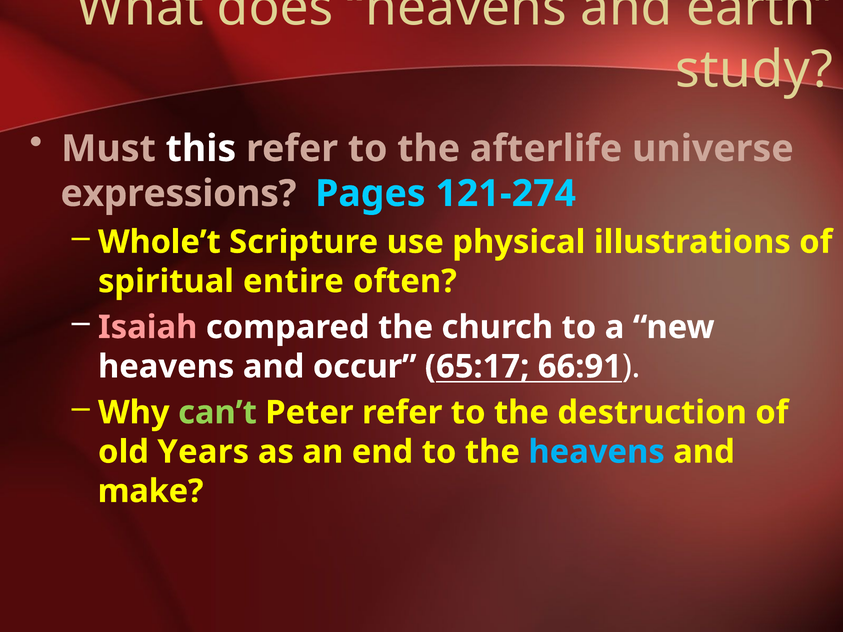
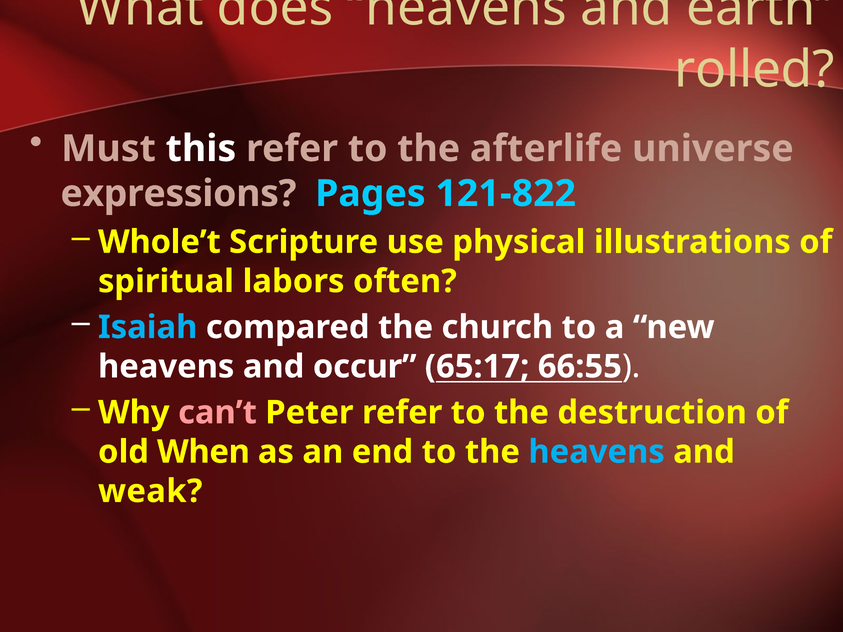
study: study -> rolled (754, 70)
121-274: 121-274 -> 121-822 (506, 194)
entire: entire -> labors (293, 281)
Isaiah colour: pink -> light blue (148, 327)
66:91: 66:91 -> 66:55 (580, 367)
can’t colour: light green -> pink (217, 413)
Years: Years -> When (203, 452)
make: make -> weak (150, 491)
